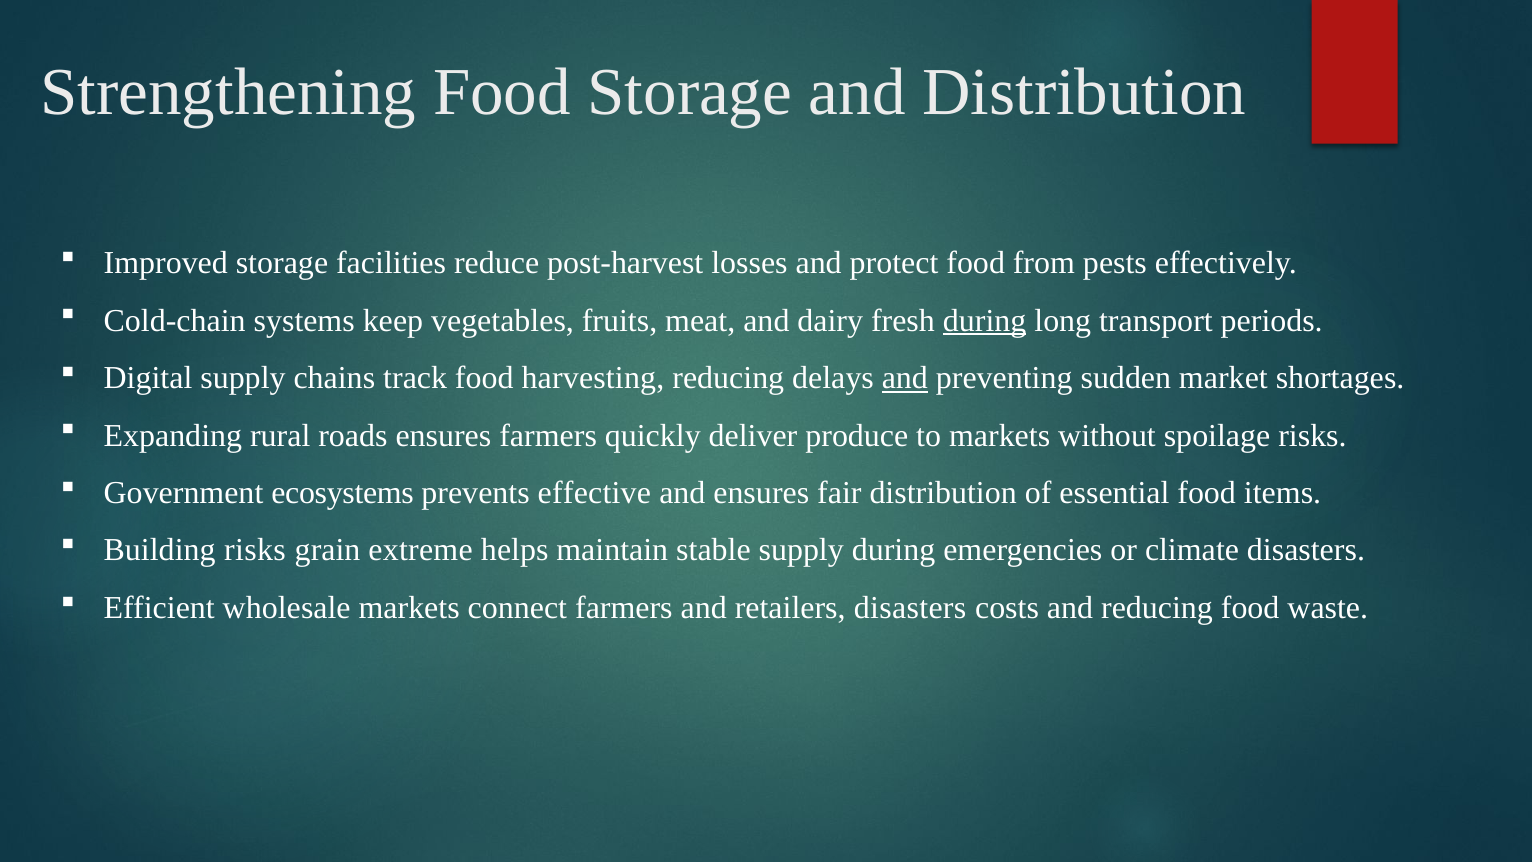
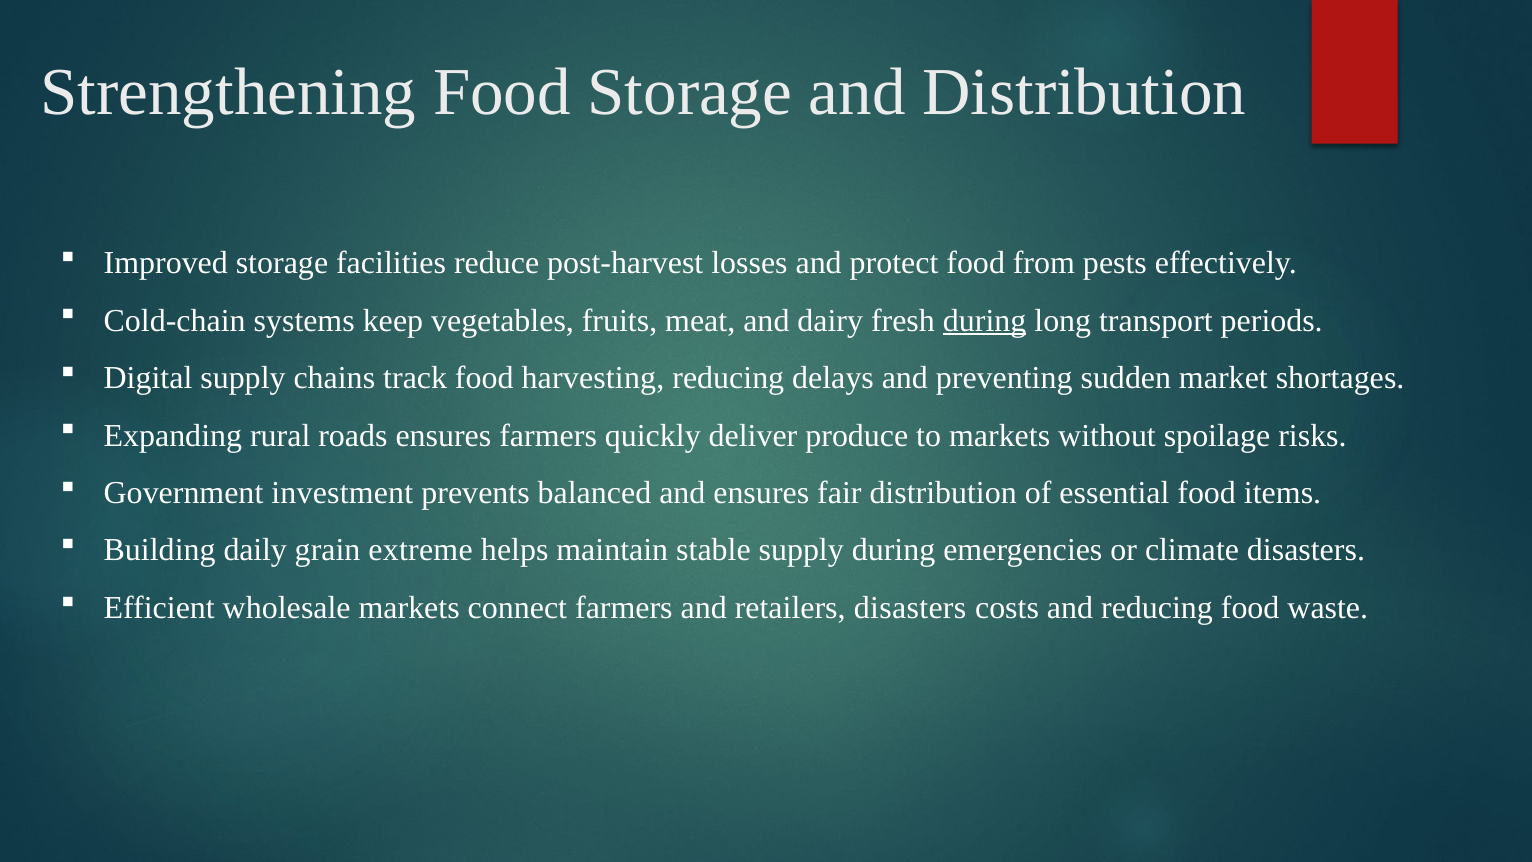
and underline: present -> none (905, 378)
ecosystems: ecosystems -> investment (342, 493)
effective: effective -> balanced (594, 493)
Building risks: risks -> daily (255, 550)
